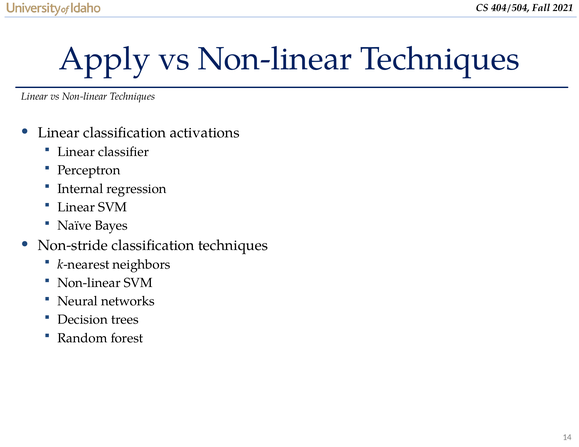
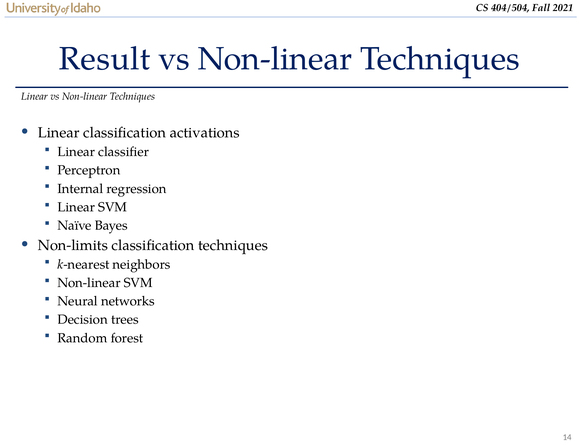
Apply: Apply -> Result (105, 59)
Non-stride: Non-stride -> Non-limits (73, 245)
